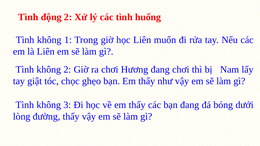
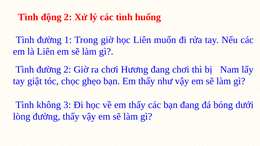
không: không -> đường (49, 40)
không: không -> đường (49, 70)
